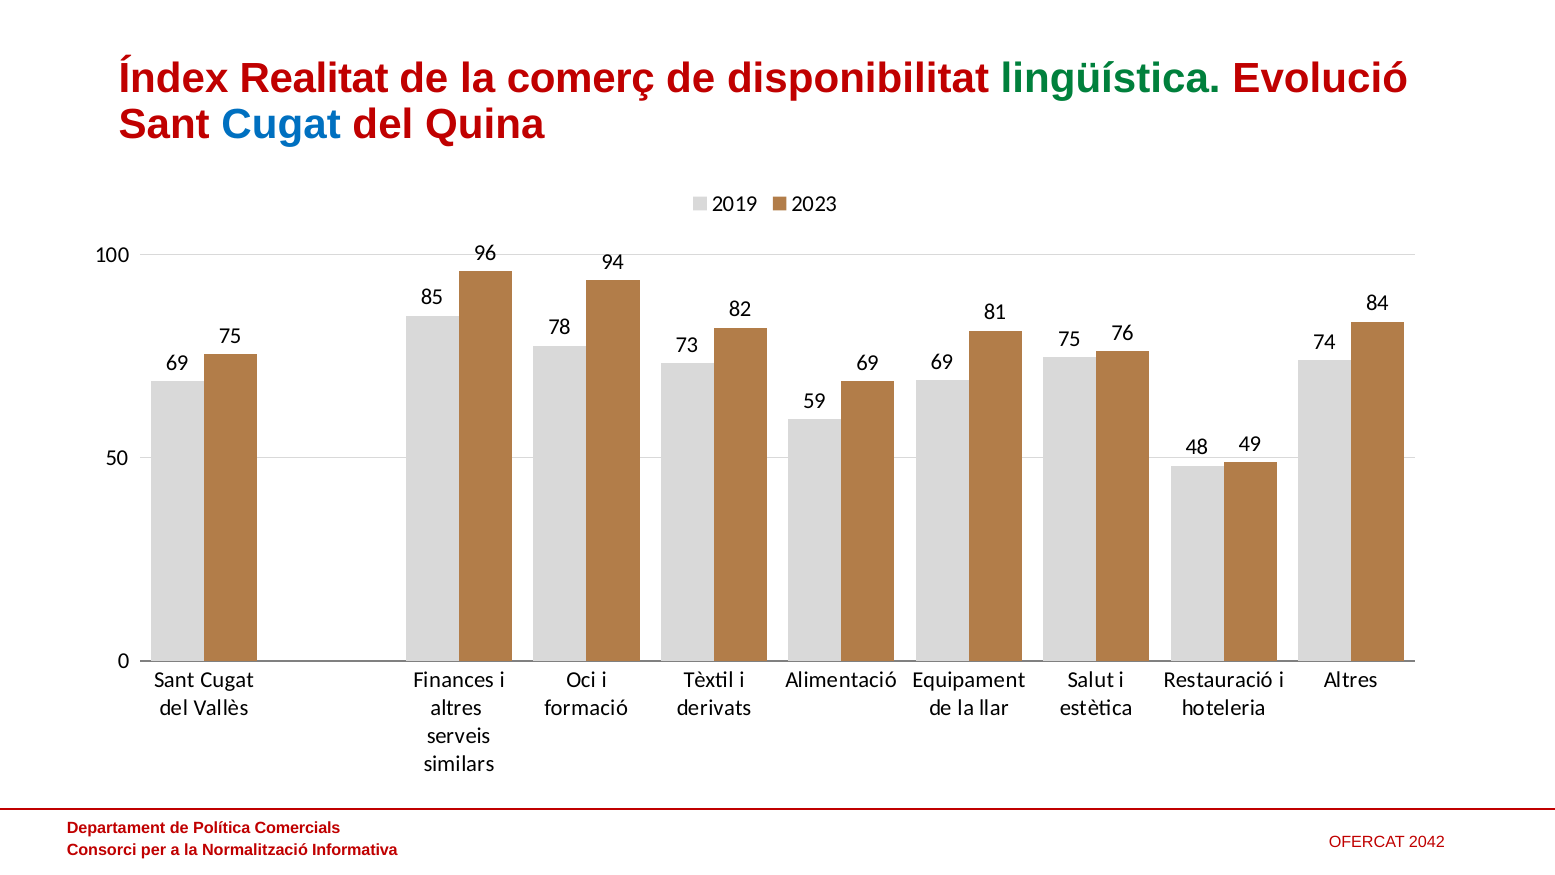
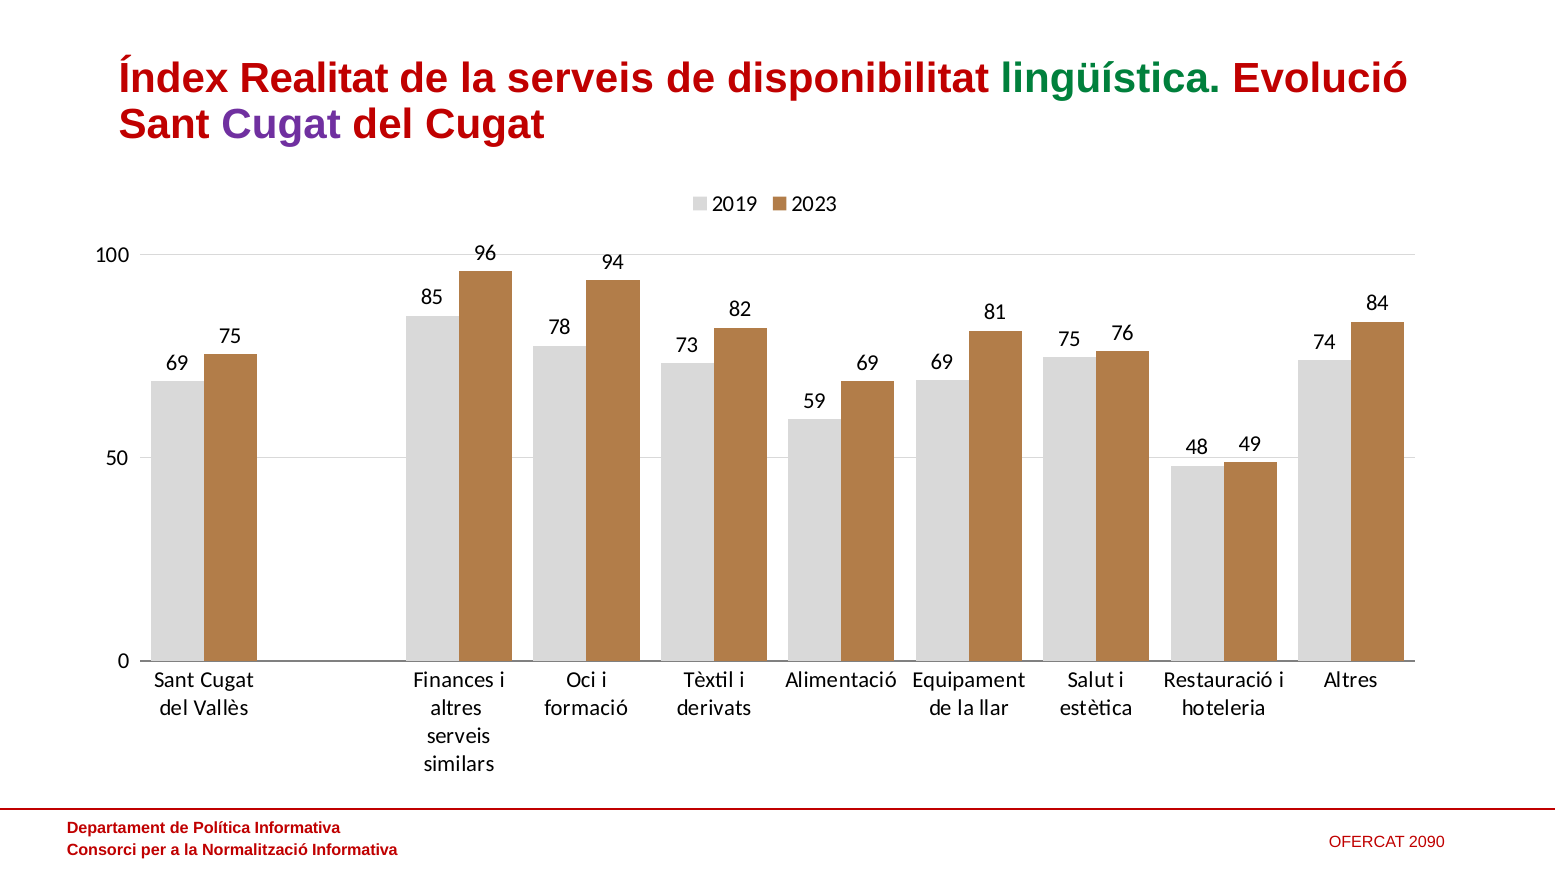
la comerç: comerç -> serveis (580, 79)
Cugat colour: blue -> purple (281, 124)
del Quina: Quina -> Cugat (485, 124)
Comercials: Comercials -> Informativa (298, 828)
2042: 2042 -> 2090 (1427, 842)
